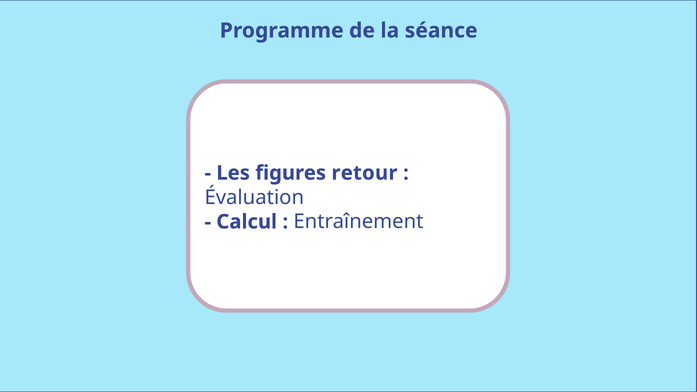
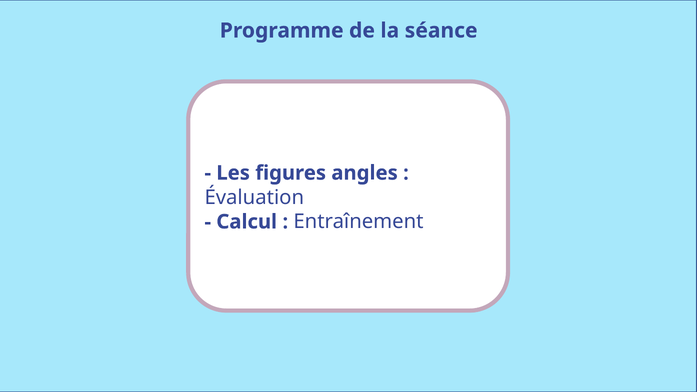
retour: retour -> angles (365, 173)
